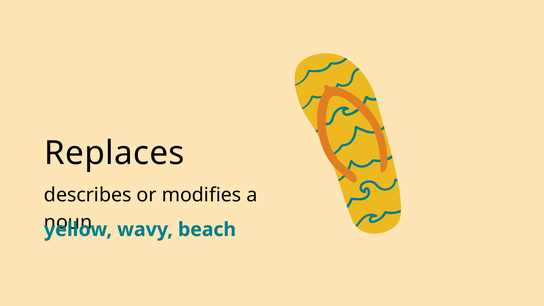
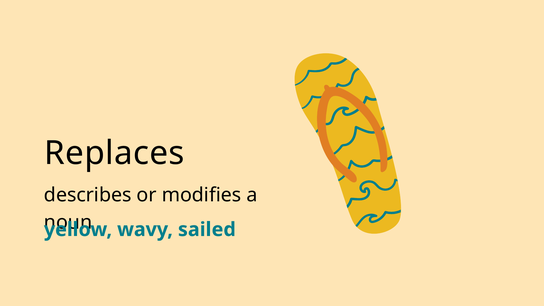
beach: beach -> sailed (207, 230)
